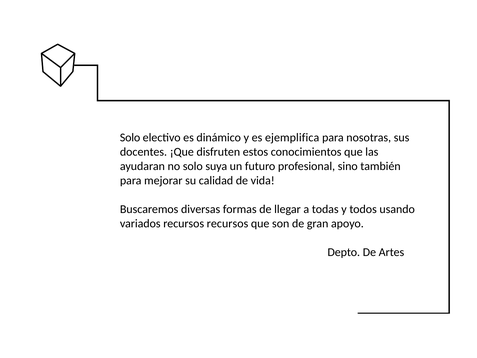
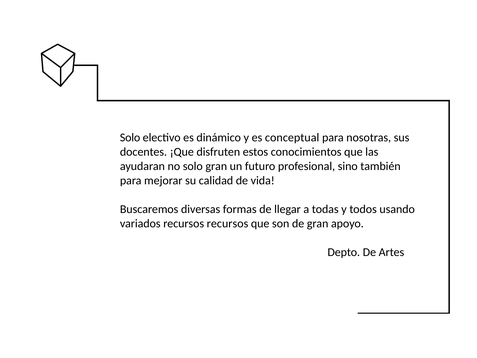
ejemplifica: ejemplifica -> conceptual (292, 138)
solo suya: suya -> gran (216, 166)
